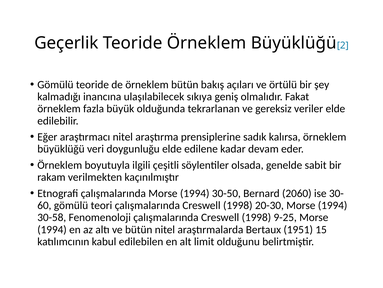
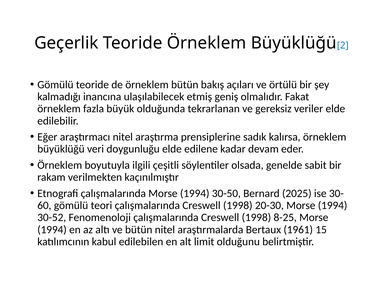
sıkıya: sıkıya -> etmiş (199, 96)
2060: 2060 -> 2025 (297, 193)
30-58: 30-58 -> 30-52 (52, 217)
9-25: 9-25 -> 8-25 (285, 217)
1951: 1951 -> 1961 (298, 229)
